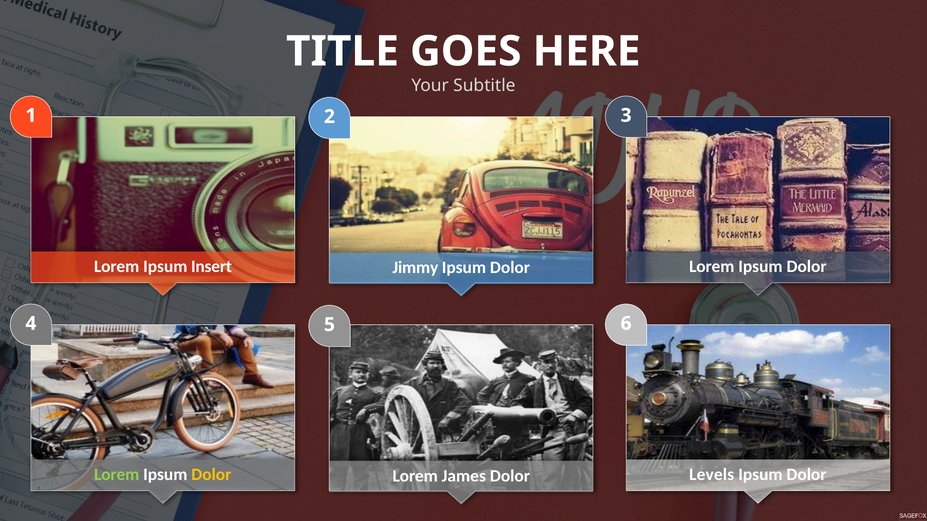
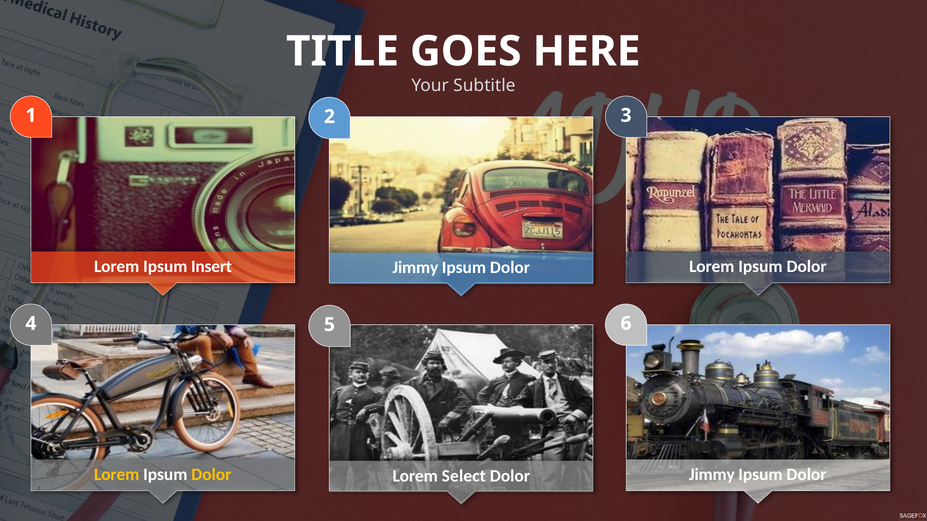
Lorem colour: light green -> yellow (117, 475)
Levels: Levels -> Jimmy (712, 475)
James: James -> Select (464, 476)
